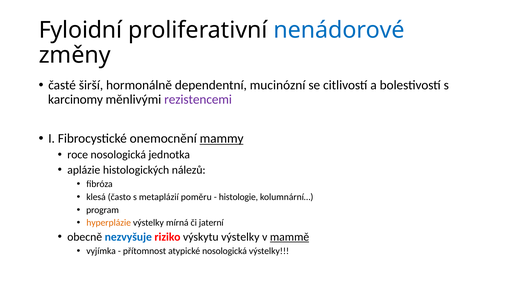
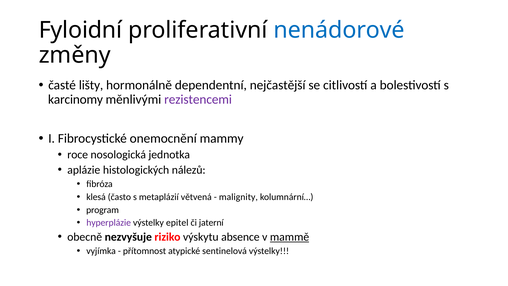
širší: širší -> lišty (91, 85)
mucinózní: mucinózní -> nejčastější (278, 85)
mammy underline: present -> none (222, 138)
poměru: poměru -> větvená (196, 197)
histologie: histologie -> malignity (238, 197)
hyperplázie colour: orange -> purple (109, 223)
mírná: mírná -> epitel (177, 223)
nezvyšuje colour: blue -> black (128, 237)
výskytu výstelky: výstelky -> absence (240, 237)
atypické nosologická: nosologická -> sentinelová (225, 251)
